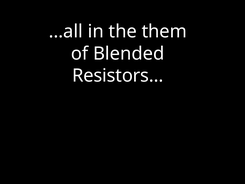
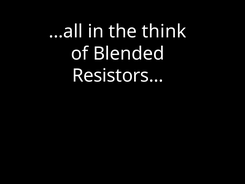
them: them -> think (164, 31)
